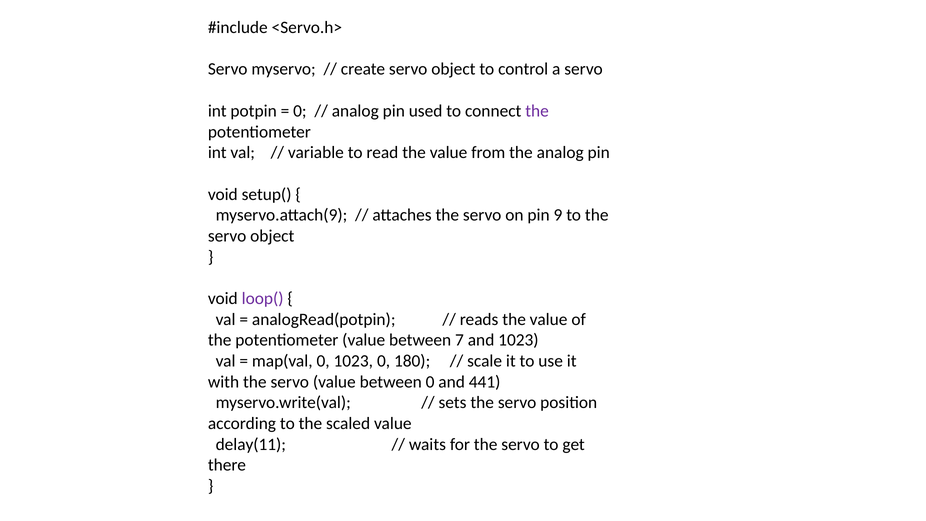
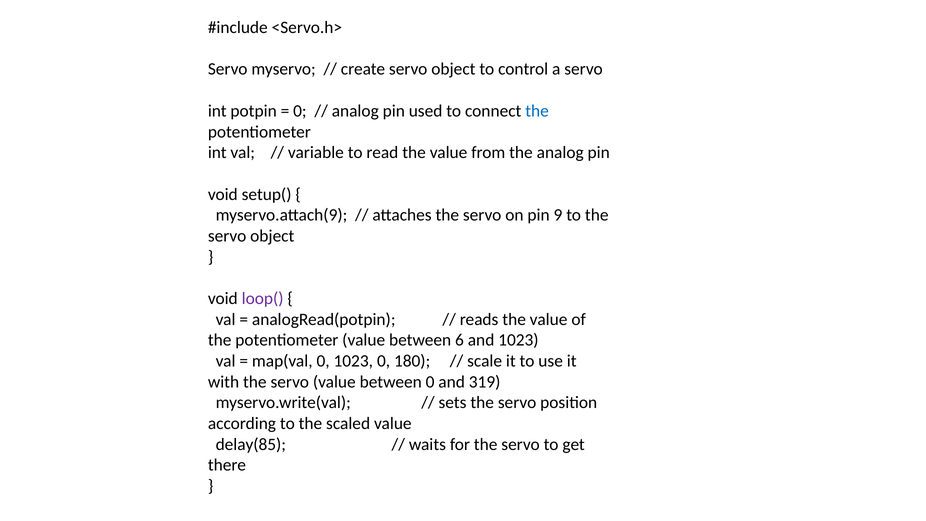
the colour: purple -> blue (537, 111)
7: 7 -> 6 (459, 340)
441: 441 -> 319 (485, 382)
delay(11: delay(11 -> delay(85 (251, 444)
